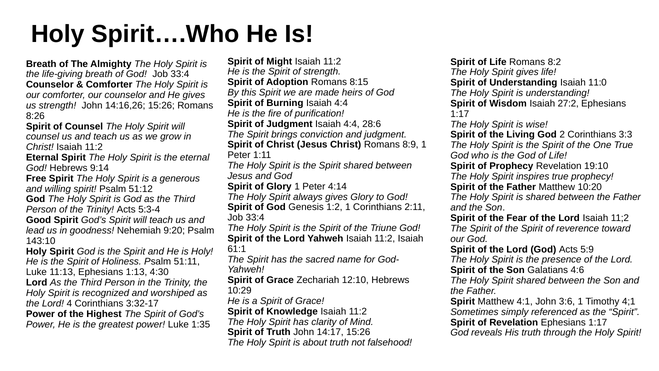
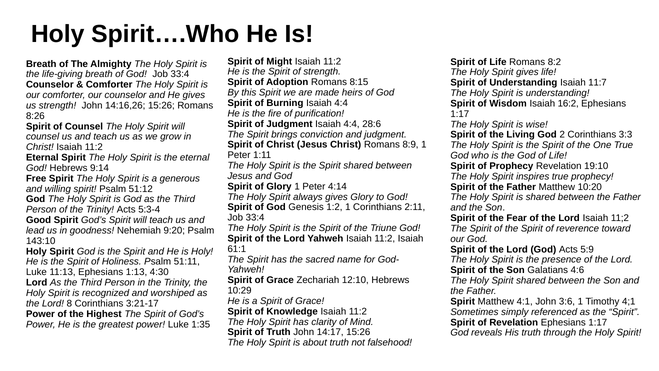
11:0: 11:0 -> 11:7 (597, 83)
27:2: 27:2 -> 16:2 (568, 103)
4: 4 -> 8 (69, 303)
3:32-17: 3:32-17 -> 3:21-17 (142, 303)
